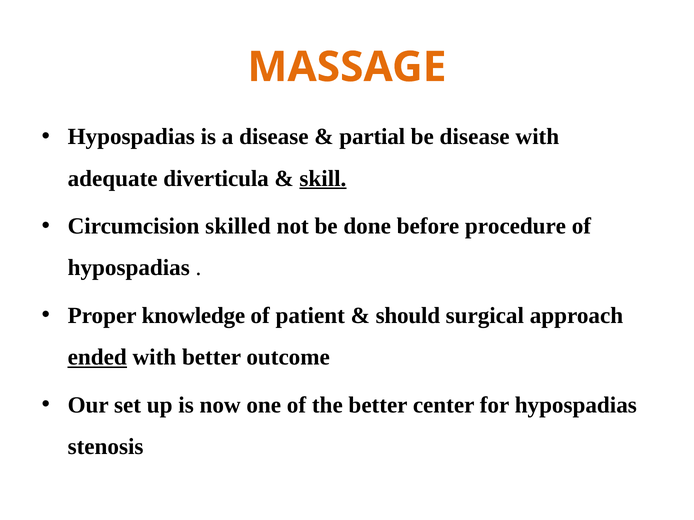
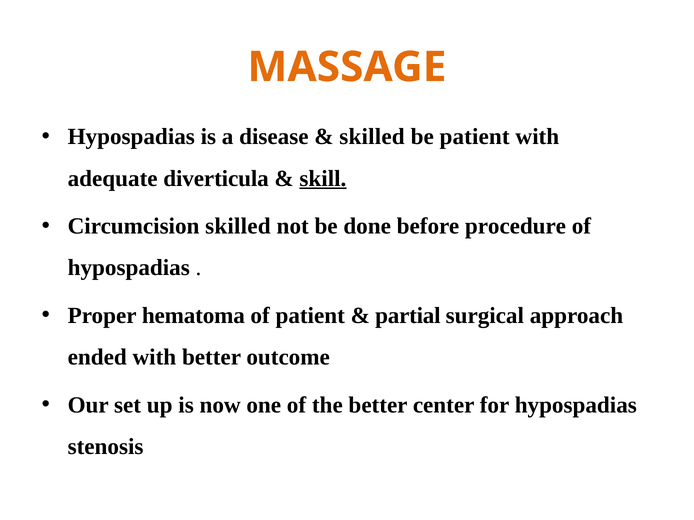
partial: partial -> skilled (372, 137)
be disease: disease -> patient (475, 137)
knowledge: knowledge -> hematoma (193, 316)
should: should -> partial (408, 316)
ended underline: present -> none (97, 358)
